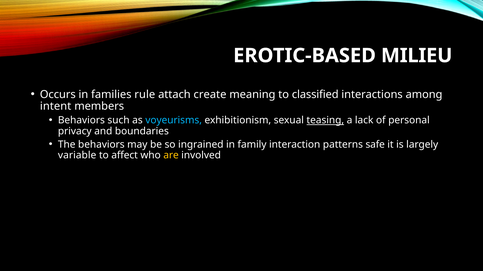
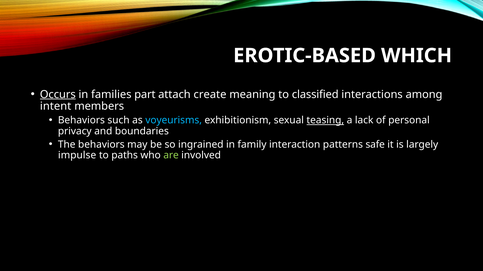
MILIEU: MILIEU -> WHICH (417, 56)
Occurs underline: none -> present (58, 95)
rule: rule -> part (145, 95)
variable: variable -> impulse (77, 156)
affect: affect -> paths (125, 156)
are colour: yellow -> light green (171, 156)
